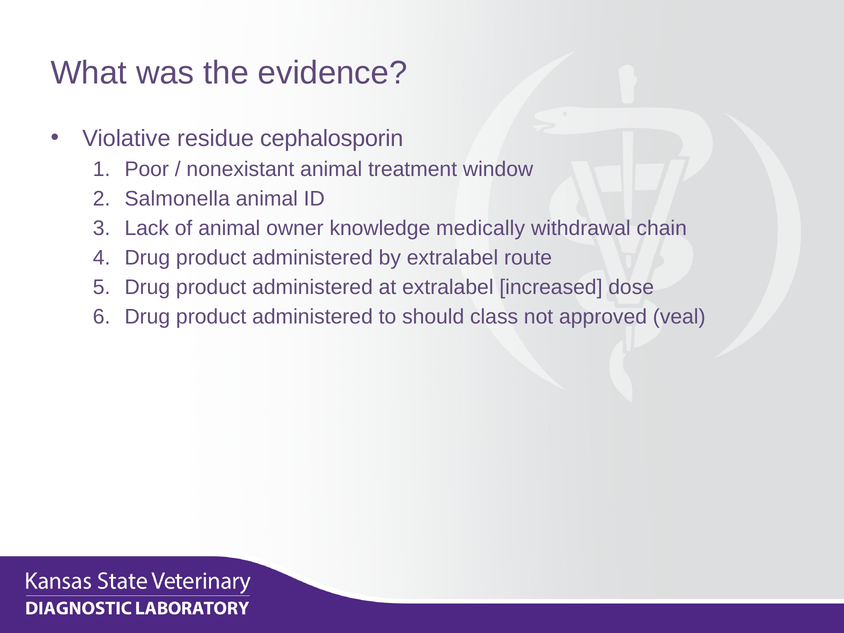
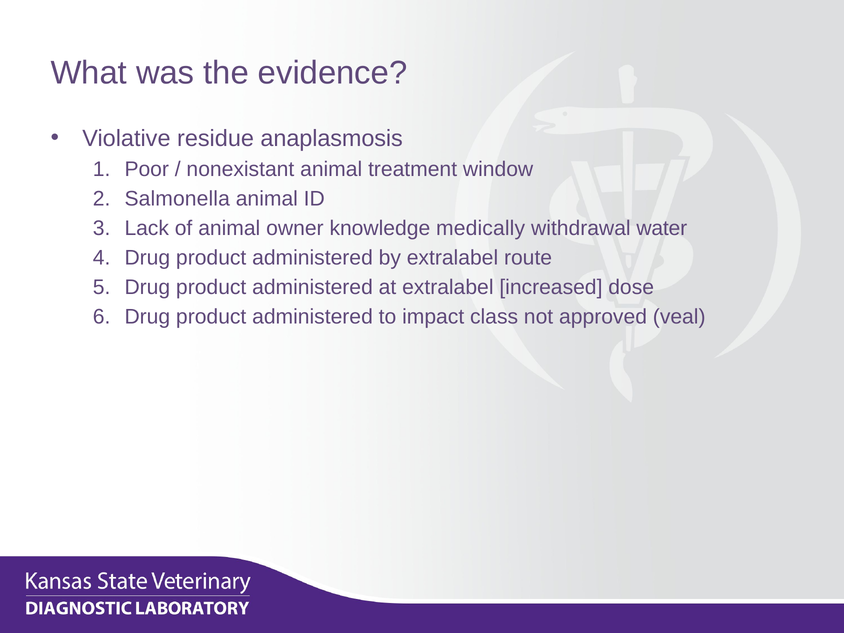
cephalosporin: cephalosporin -> anaplasmosis (332, 138)
chain: chain -> water (662, 228)
should: should -> impact (433, 317)
